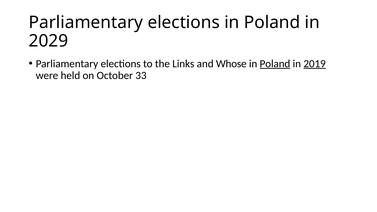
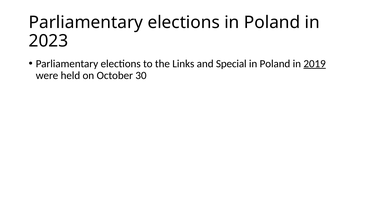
2029: 2029 -> 2023 (48, 41)
Whose: Whose -> Special (231, 64)
Poland underline: present -> none (275, 64)
33: 33 -> 30 (141, 76)
